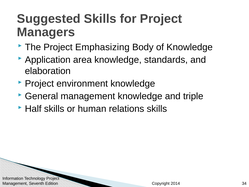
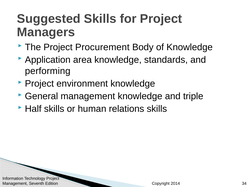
Emphasizing: Emphasizing -> Procurement (102, 47)
elaboration: elaboration -> performing (48, 71)
